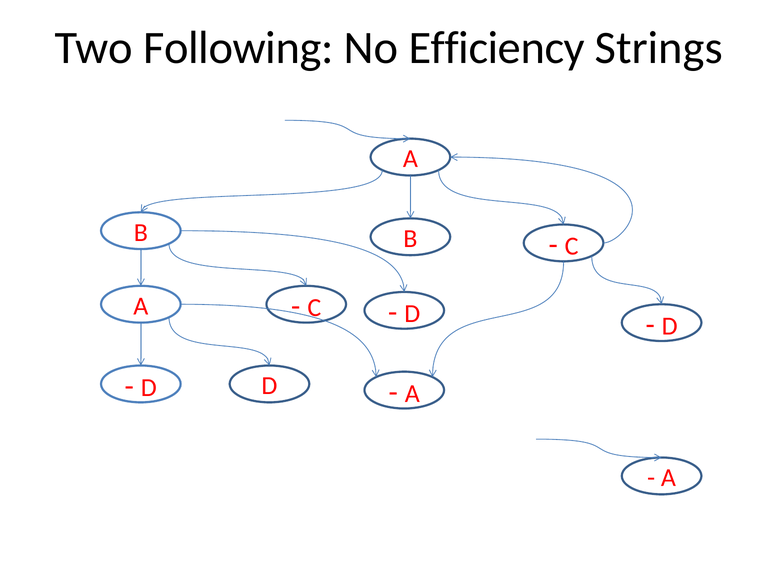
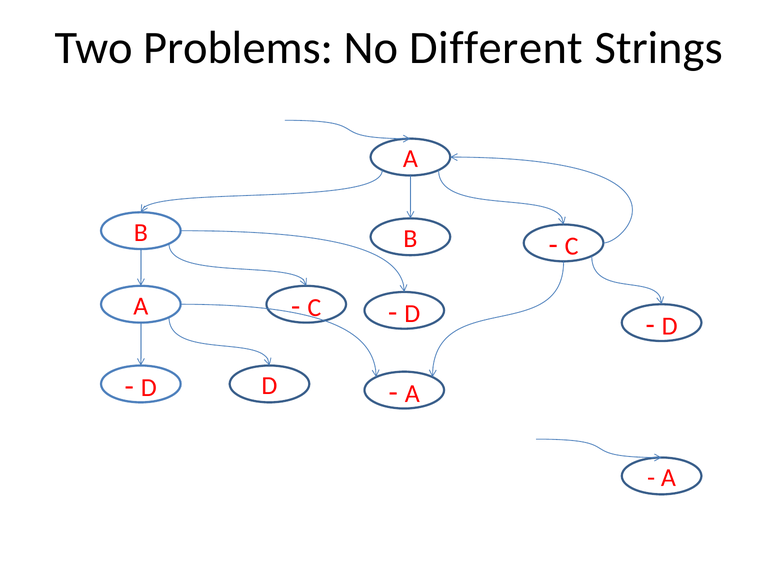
Following: Following -> Problems (238, 48)
Efficiency: Efficiency -> Different (496, 48)
